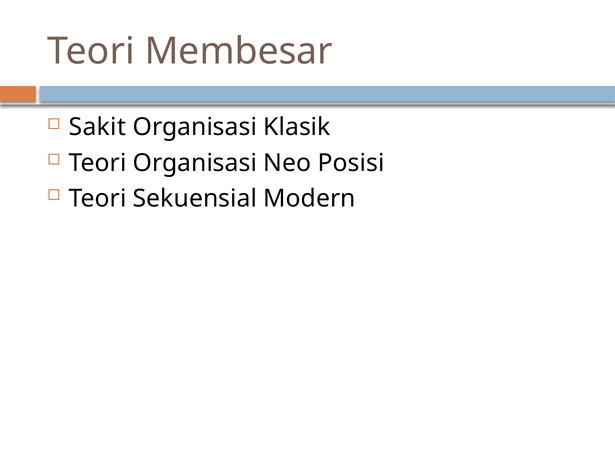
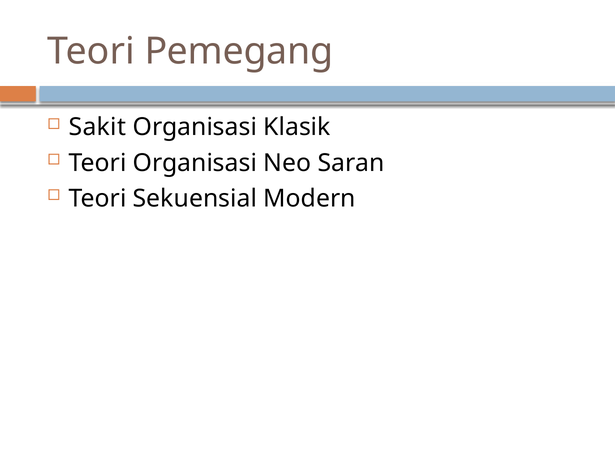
Membesar: Membesar -> Pemegang (239, 51)
Posisi: Posisi -> Saran (351, 163)
